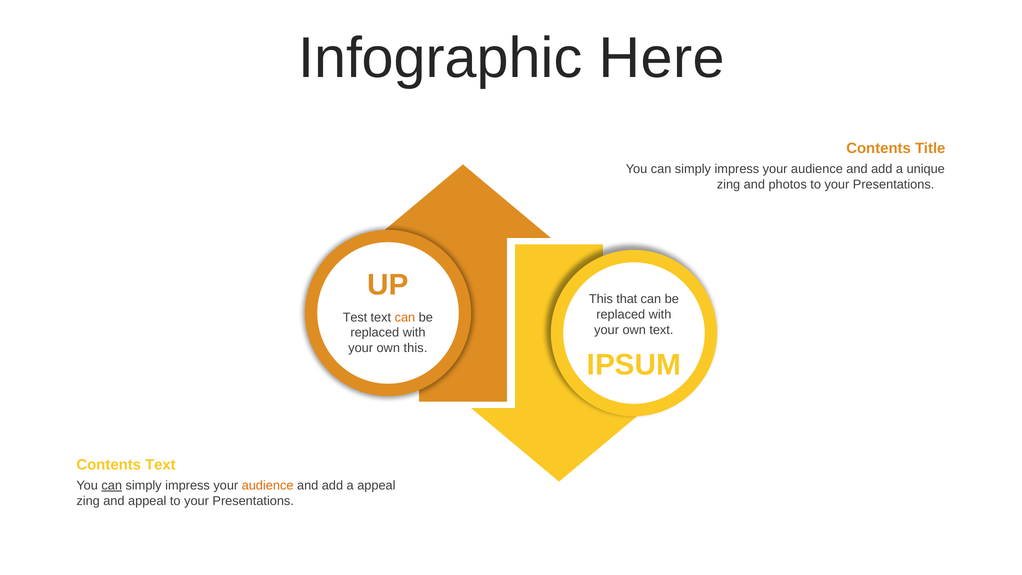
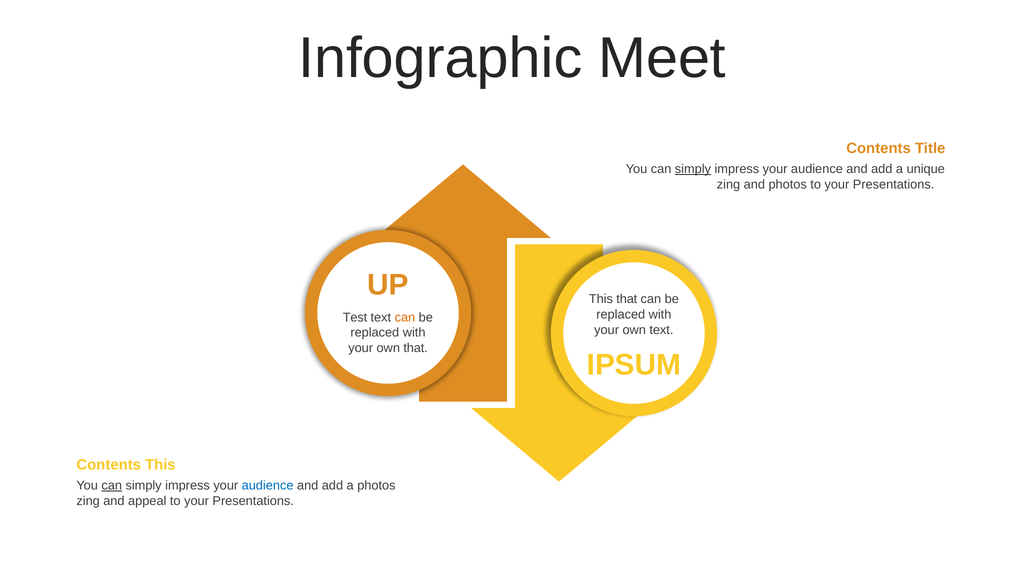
Here: Here -> Meet (662, 58)
simply underline: none -> present (693, 169)
own this: this -> that (416, 348)
Contents Text: Text -> This (160, 465)
audience colour: orange -> blue (268, 485)
a appeal: appeal -> photos (376, 485)
